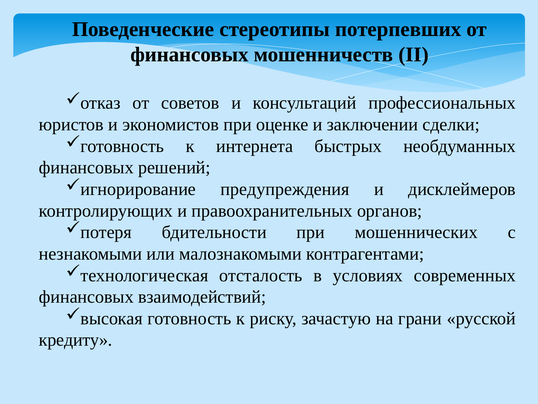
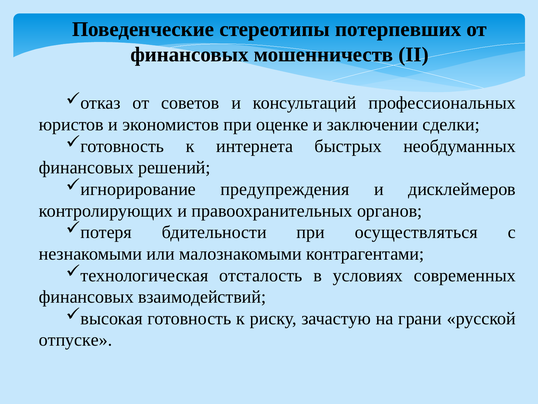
мошеннических: мошеннических -> осуществляться (416, 232)
кредиту: кредиту -> отпуске (76, 340)
